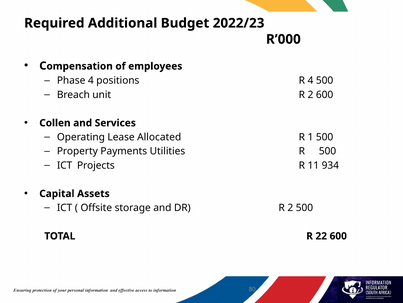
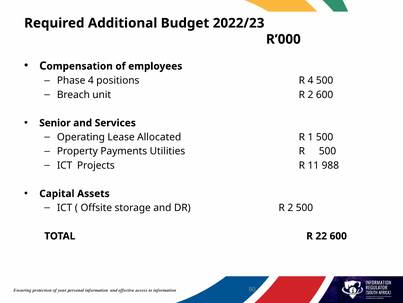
Collen: Collen -> Senior (55, 123)
934: 934 -> 988 (330, 165)
